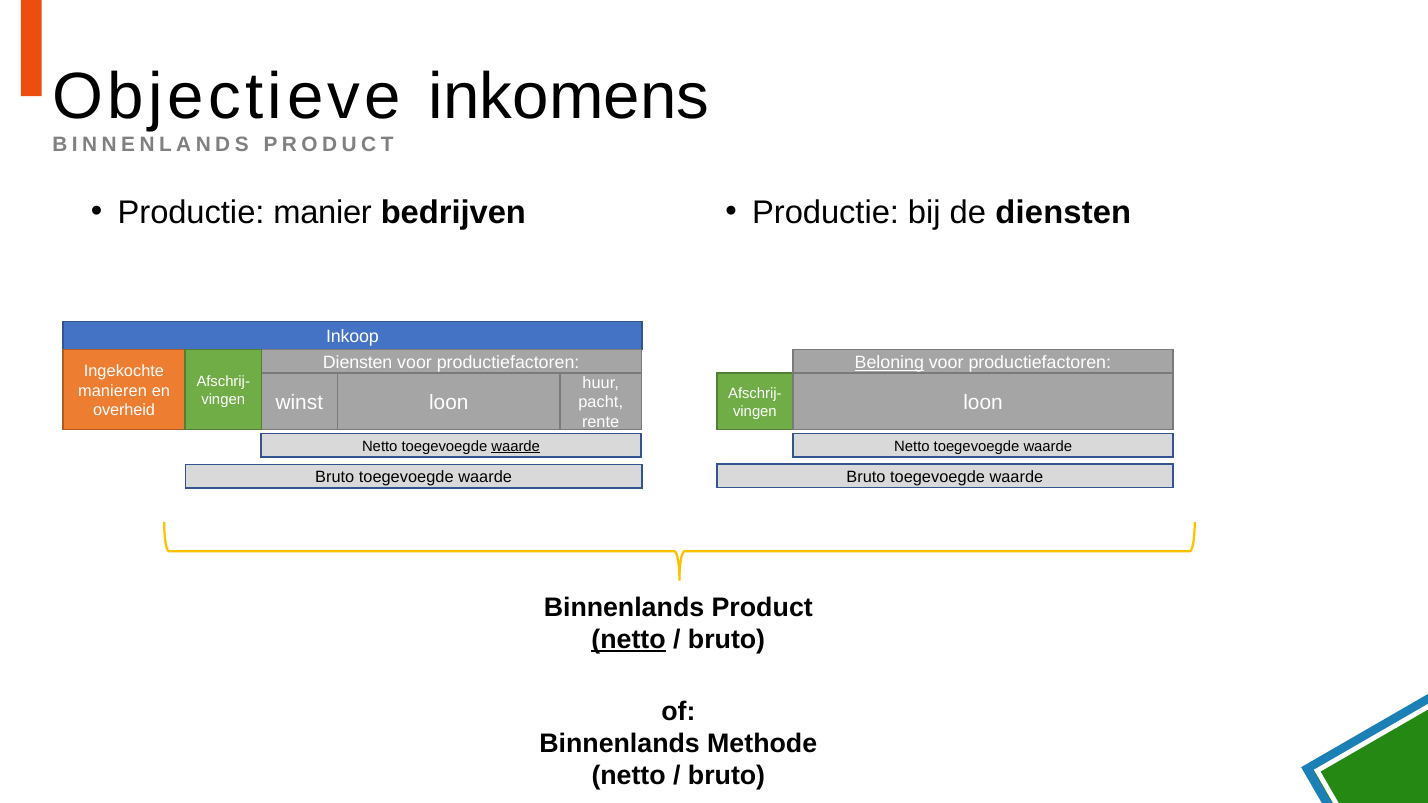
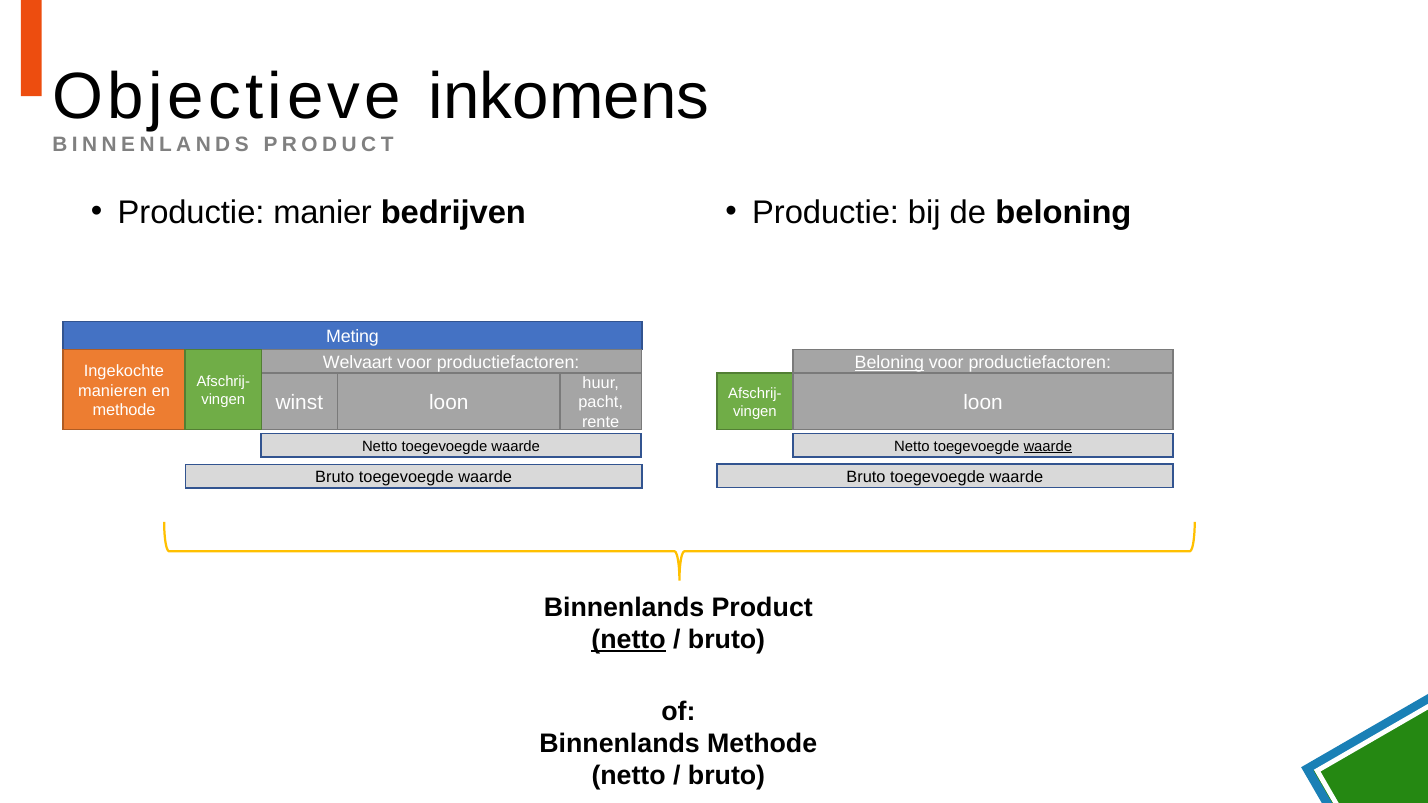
de diensten: diensten -> beloning (1063, 212)
Inkoop: Inkoop -> Meting (352, 337)
Diensten: Diensten -> Welvaart (358, 363)
overheid: overheid -> methode (124, 411)
waarde underline: present -> none (516, 446)
waarde underline: none -> present (1048, 446)
